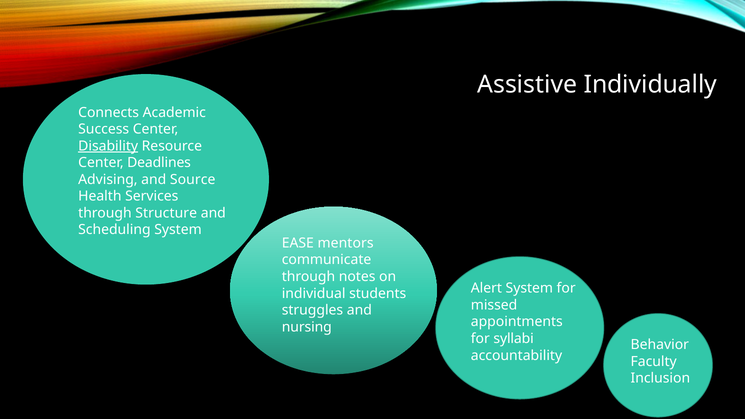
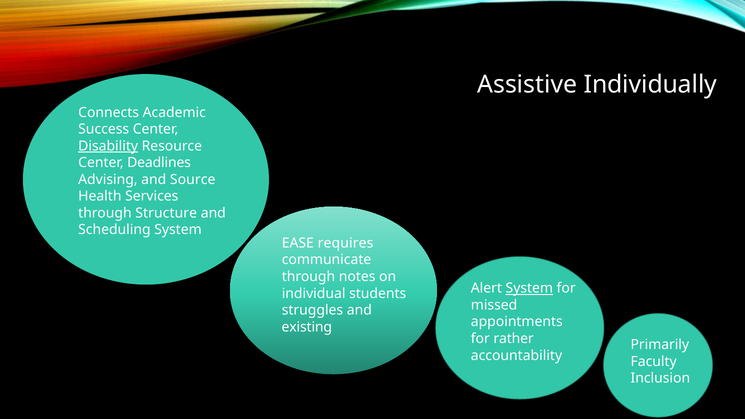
mentors: mentors -> requires (346, 243)
System underline: none -> present (529, 288)
nursing: nursing -> existing (307, 327)
syllabi: syllabi -> rather (514, 339)
Behavior: Behavior -> Primarily (660, 345)
